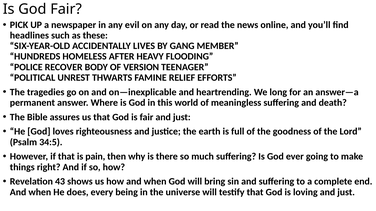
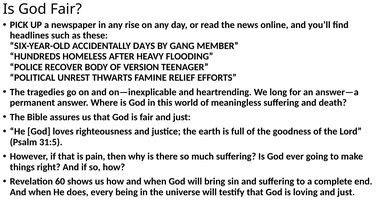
evil: evil -> rise (132, 25)
LIVES: LIVES -> DAYS (144, 46)
34:5: 34:5 -> 31:5 (51, 142)
43: 43 -> 60 (60, 182)
